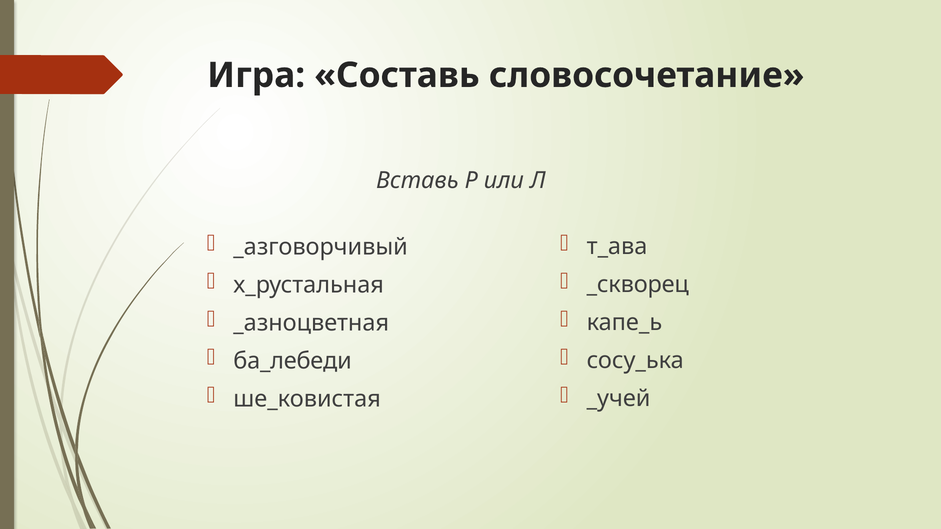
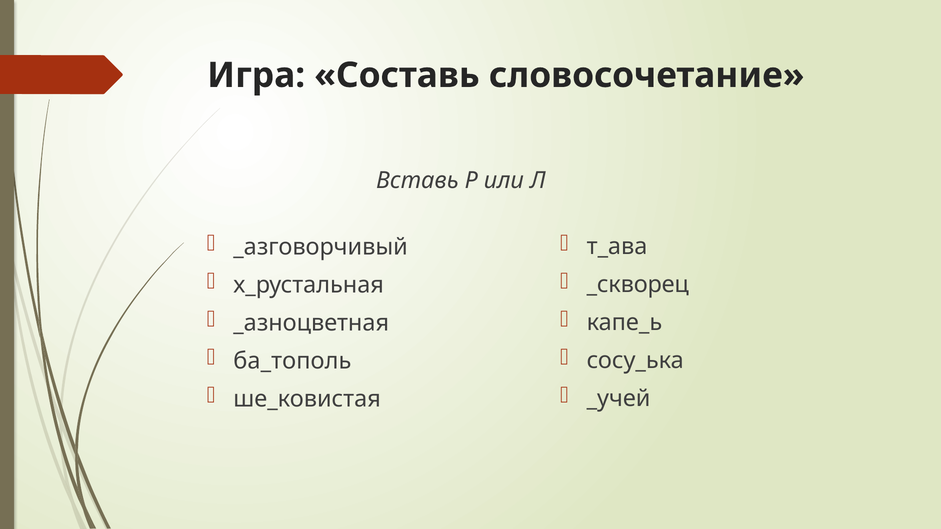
ба_лебеди: ба_лебеди -> ба_тополь (292, 361)
